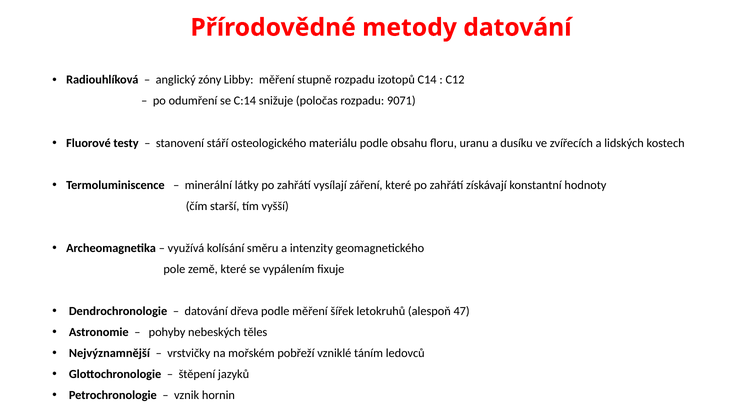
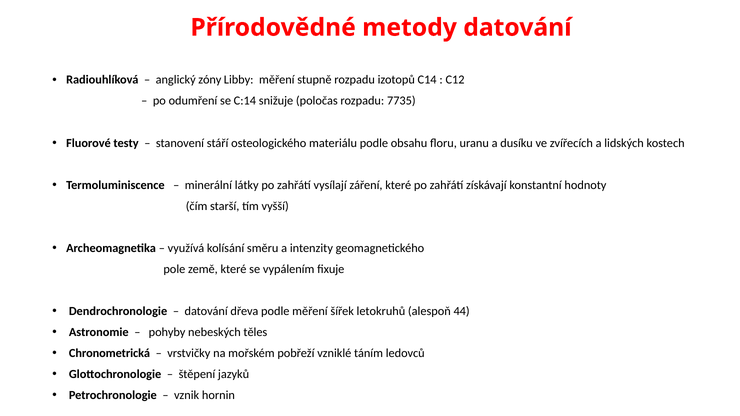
9071: 9071 -> 7735 (401, 101)
47: 47 -> 44 (462, 311)
Nejvýznamnější: Nejvýznamnější -> Chronometrická (109, 353)
